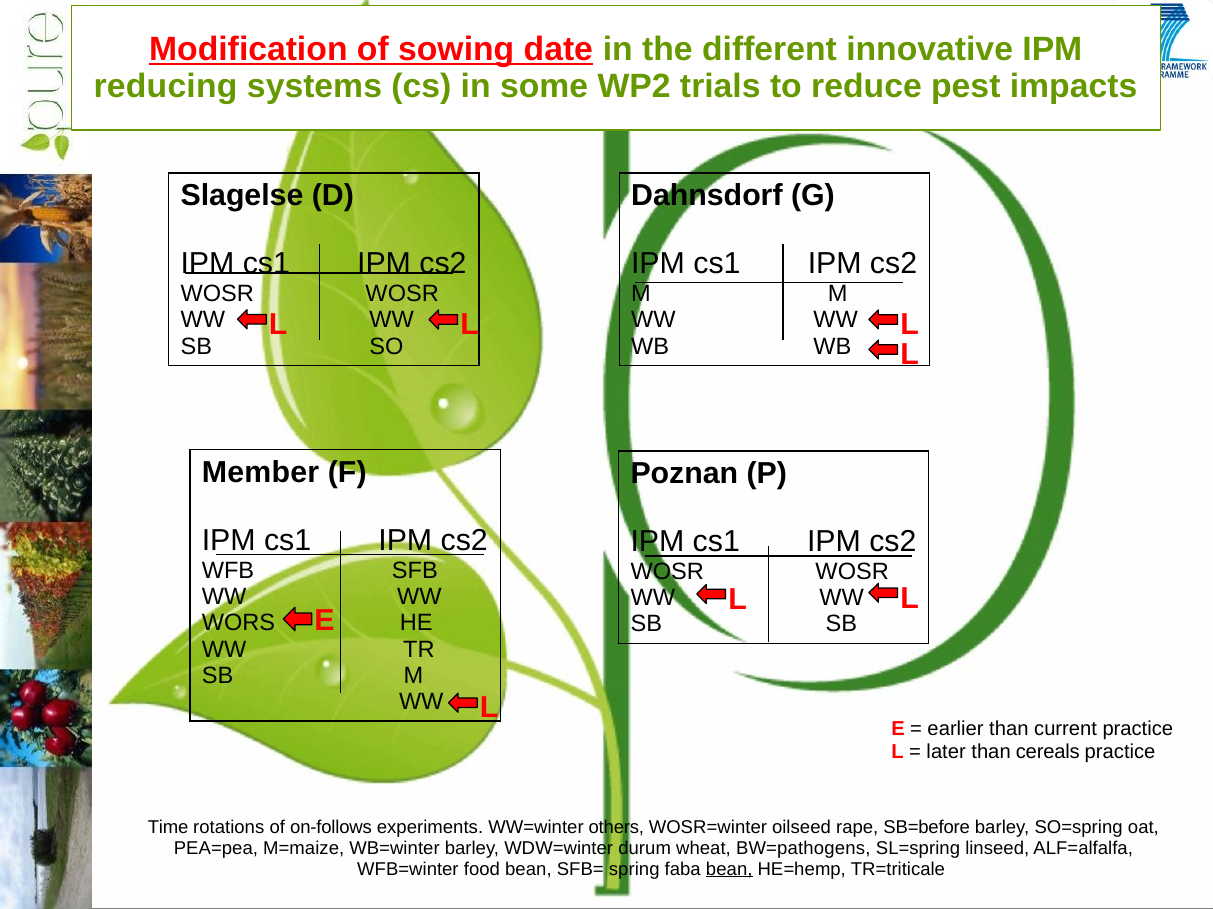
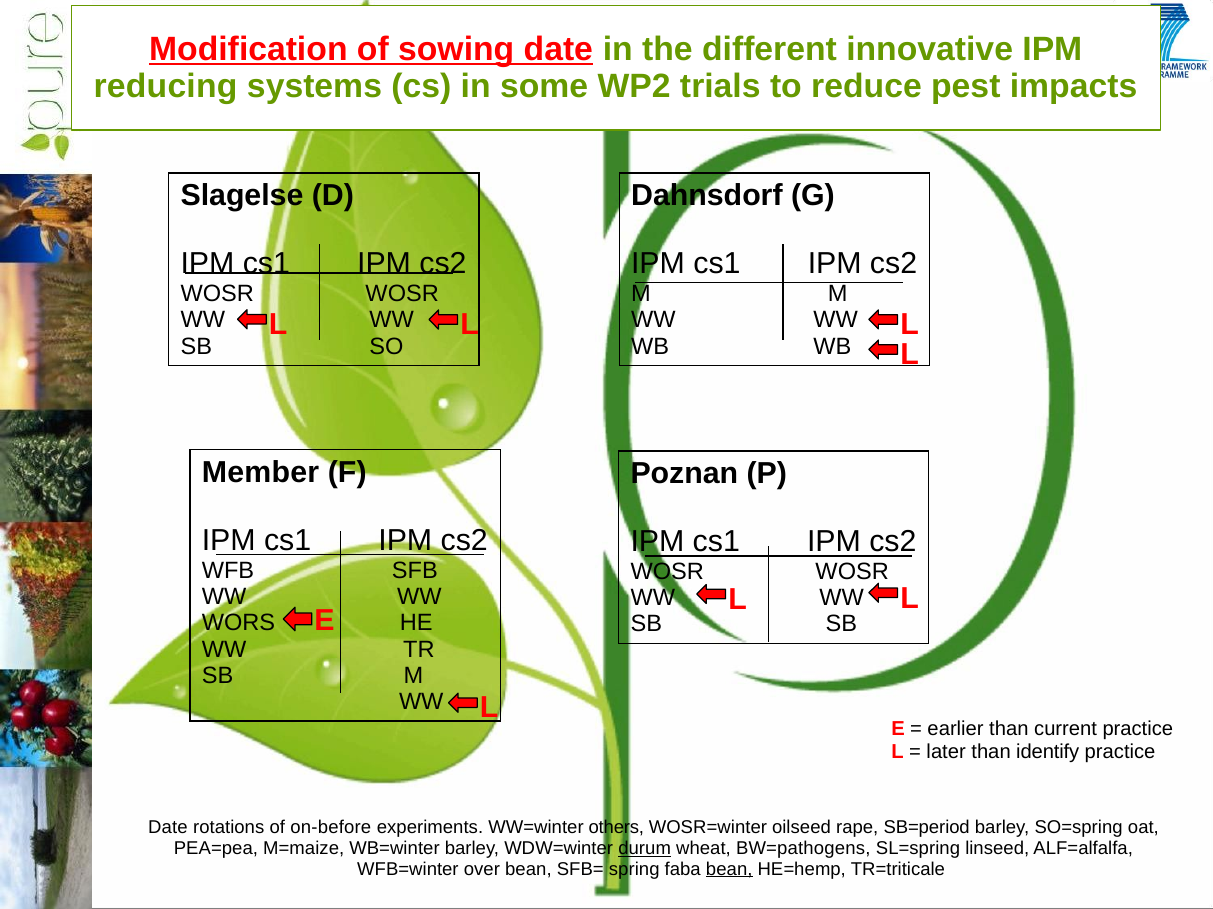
cereals: cereals -> identify (1048, 752)
Time: Time -> Date (168, 828)
on-follows: on-follows -> on-before (331, 828)
SB=before: SB=before -> SB=period (927, 828)
durum underline: none -> present (645, 849)
food: food -> over (482, 870)
